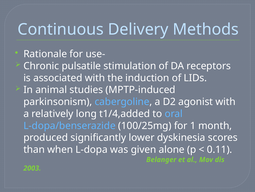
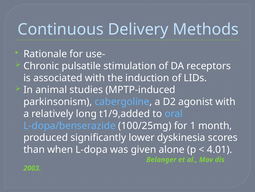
t1/4,added: t1/4,added -> t1/9,added (125, 113)
0.11: 0.11 -> 4.01 (220, 149)
